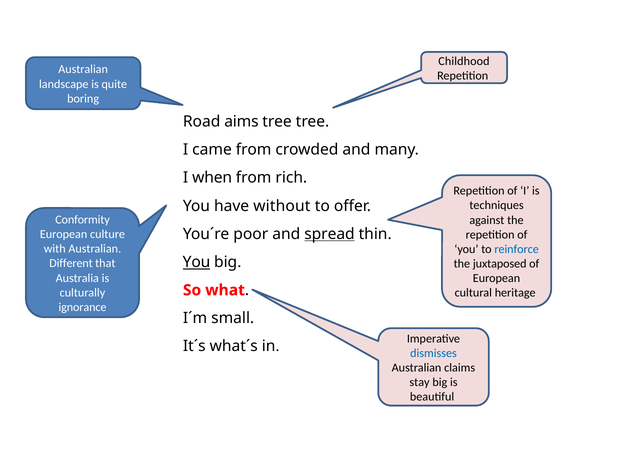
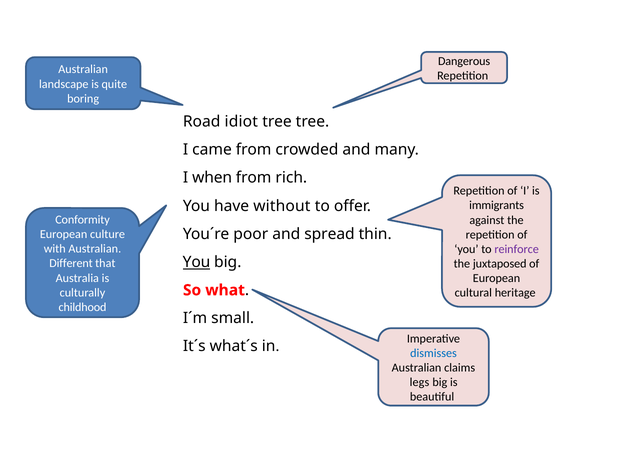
Childhood: Childhood -> Dangerous (464, 61)
aims: aims -> idiot (241, 122)
techniques: techniques -> immigrants (497, 205)
spread underline: present -> none (329, 234)
reinforce colour: blue -> purple (517, 249)
ignorance: ignorance -> childhood (83, 307)
stay: stay -> legs (419, 382)
